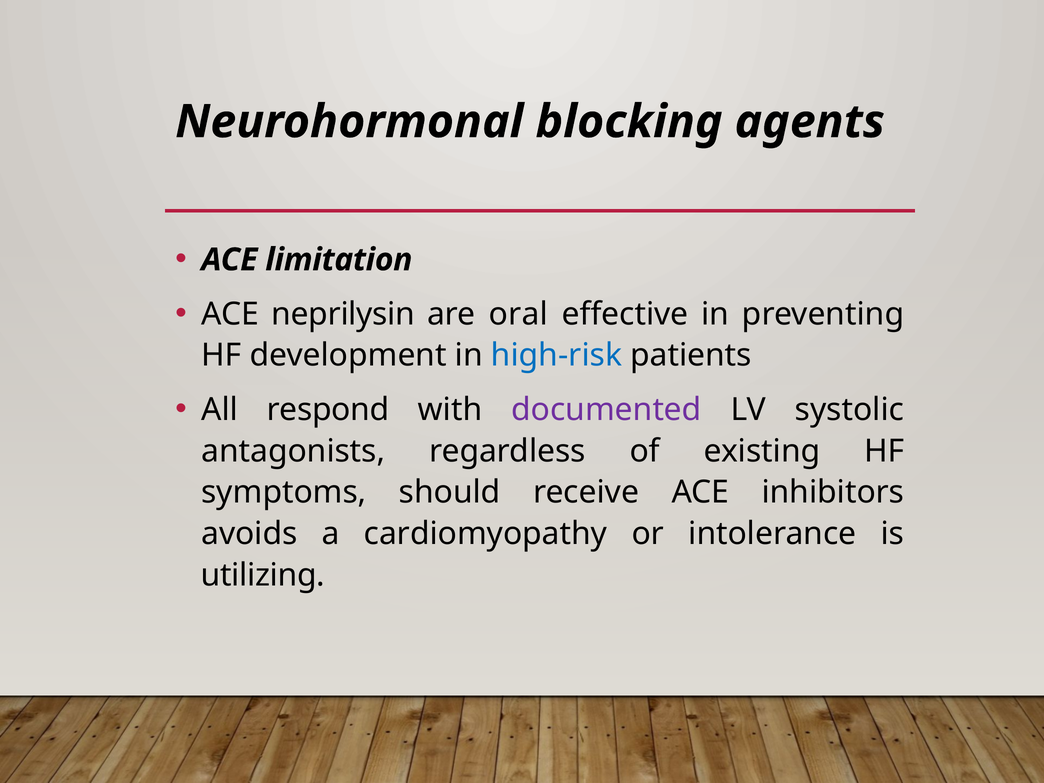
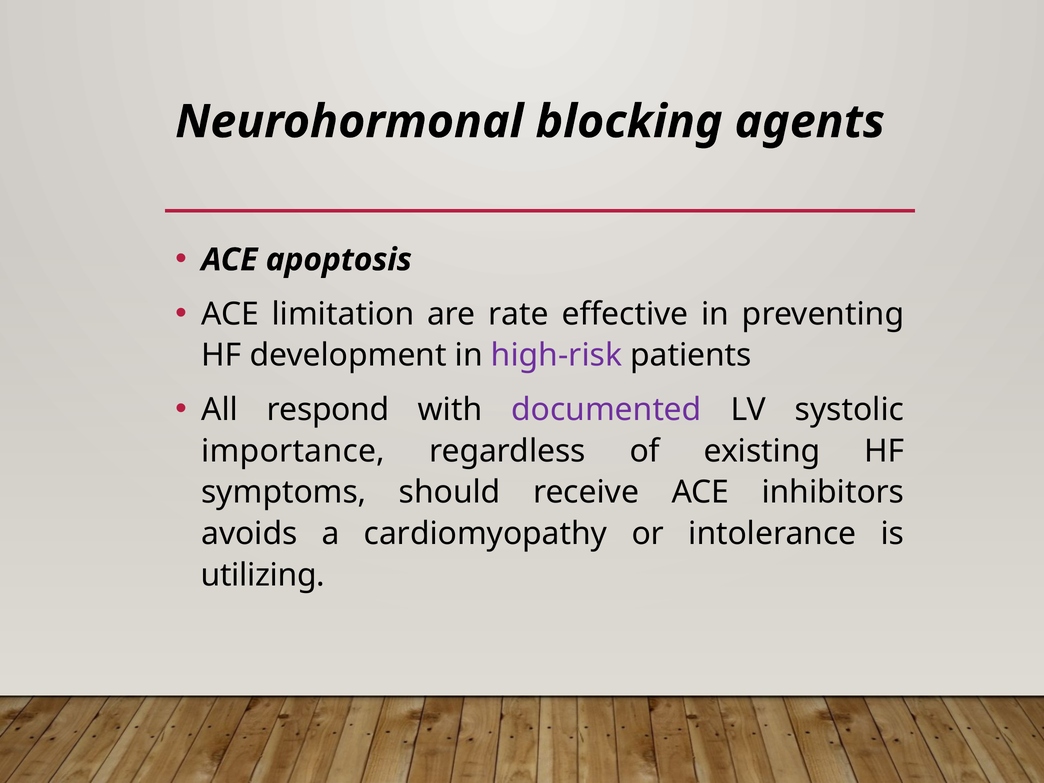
limitation: limitation -> apoptosis (339, 260)
neprilysin: neprilysin -> limitation (343, 314)
oral: oral -> rate (519, 314)
high-risk colour: blue -> purple (556, 355)
antagonists: antagonists -> importance (293, 451)
